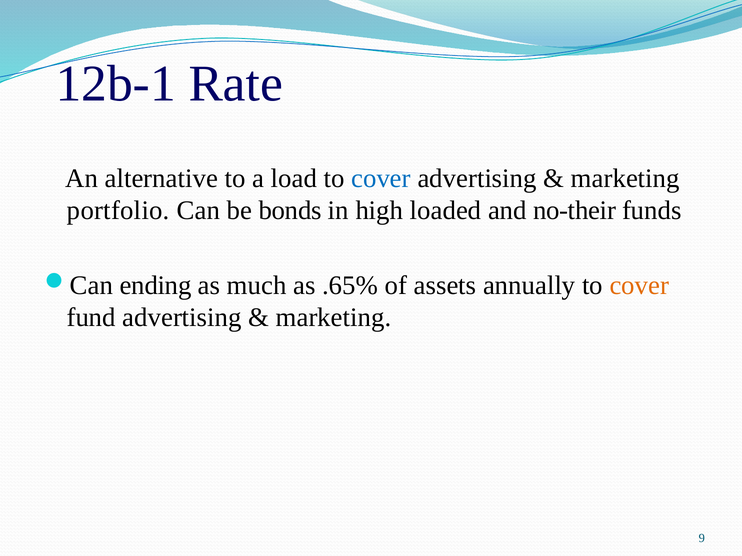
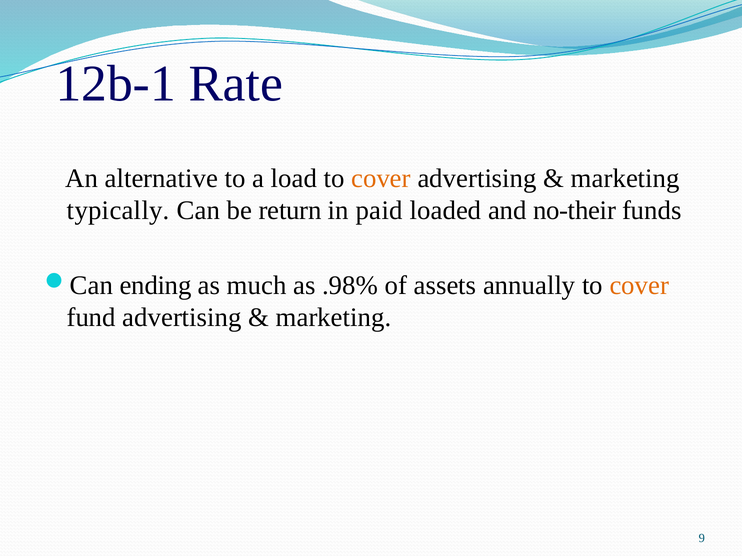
cover colour: blue -> orange (381, 179)
portfolio: portfolio -> typically (118, 211)
bonds: bonds -> return (290, 211)
high: high -> paid (379, 211)
.65%: .65% -> .98% (350, 286)
